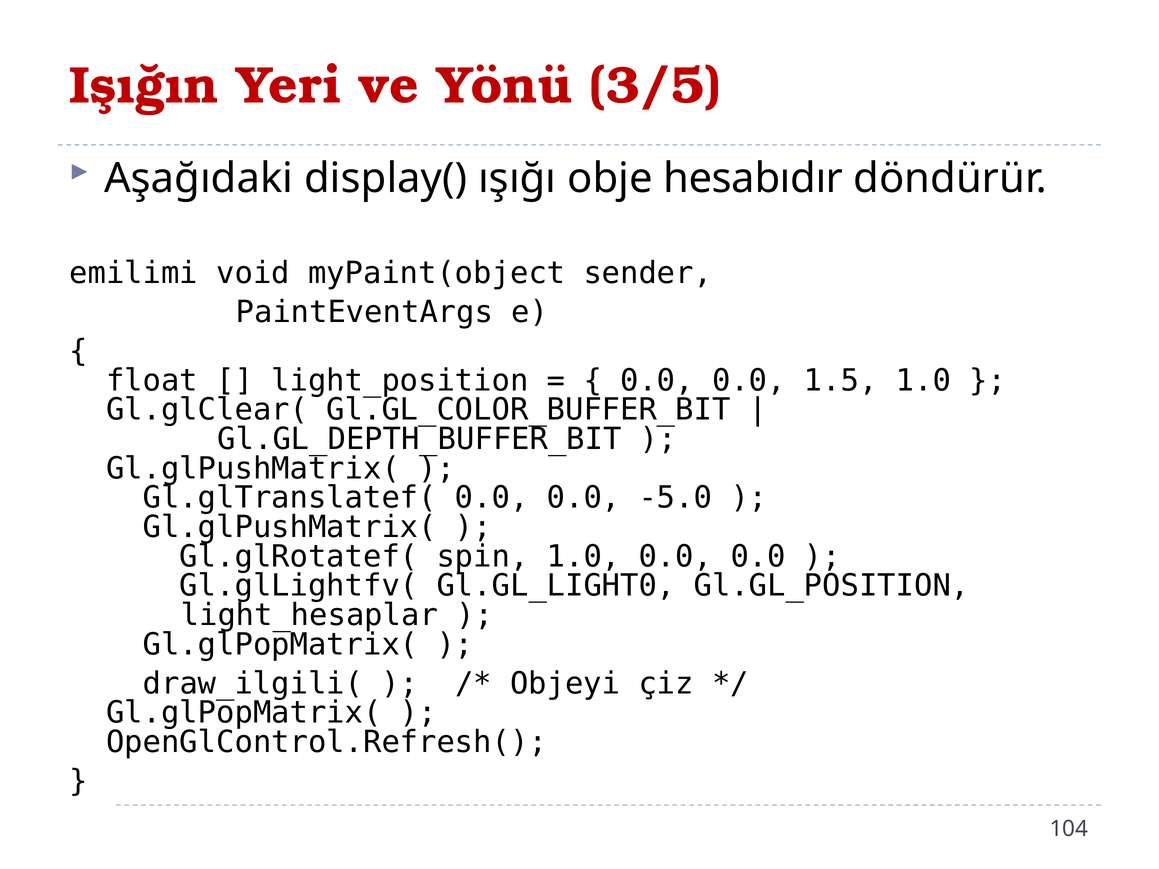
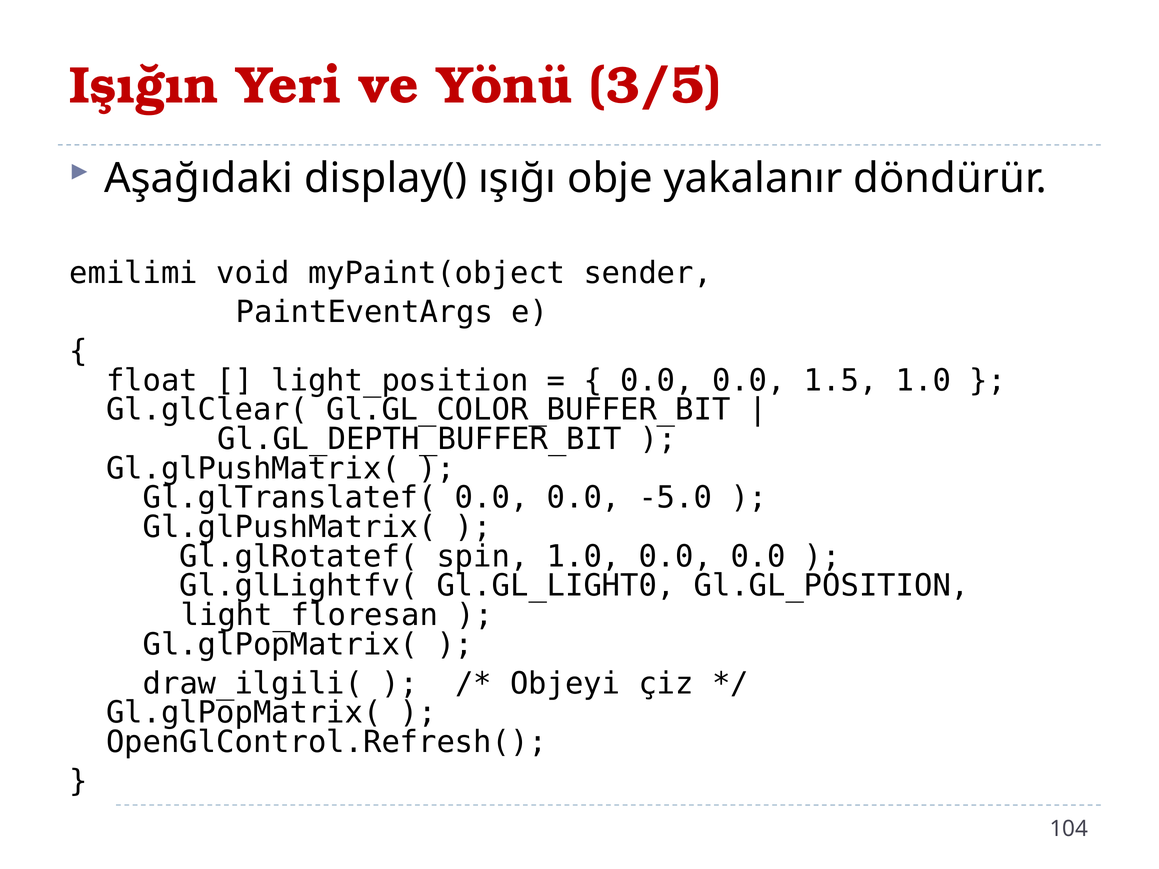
hesabıdır: hesabıdır -> yakalanır (753, 179)
light_hesaplar: light_hesaplar -> light_floresan (309, 615)
